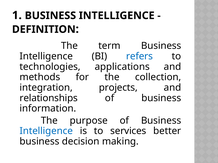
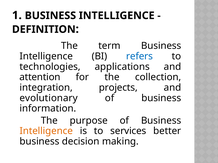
methods: methods -> attention (40, 77)
relationships: relationships -> evolutionary (49, 98)
Intelligence colour: blue -> orange (46, 131)
